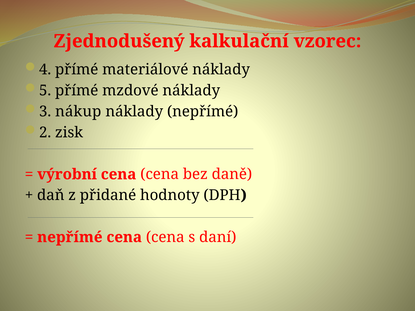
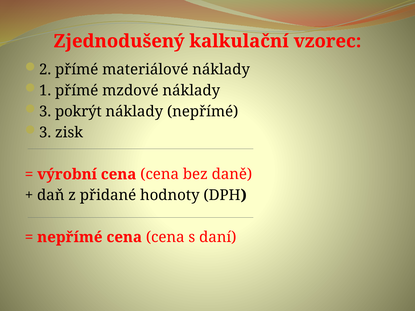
4: 4 -> 2 (45, 70)
5: 5 -> 1 (45, 91)
nákup: nákup -> pokrýt (78, 112)
2: 2 -> 3 (45, 133)
